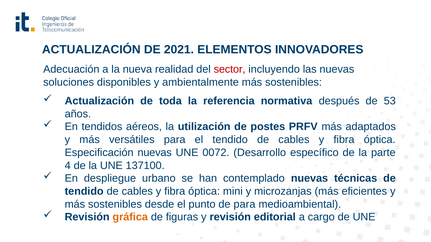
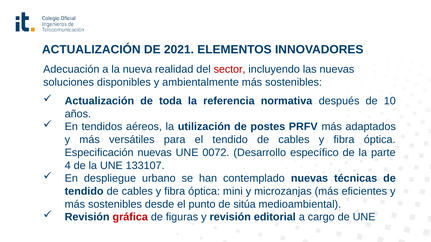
53: 53 -> 10 (390, 101)
137100: 137100 -> 133107 (145, 166)
de para: para -> sitúa (245, 205)
gráfica colour: orange -> red (130, 217)
